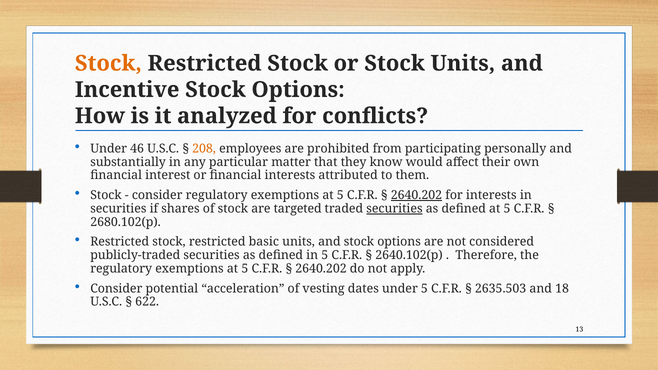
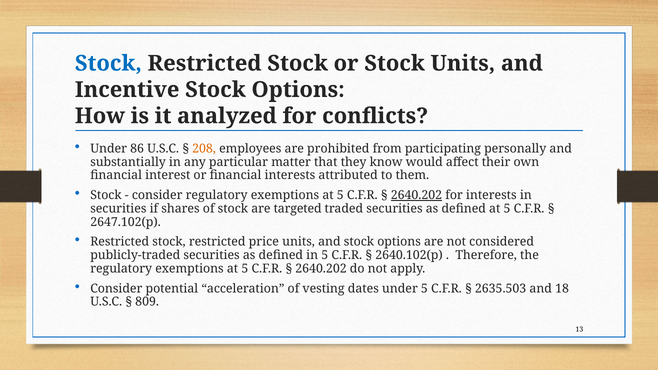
Stock colour: orange -> blue (108, 63)
46: 46 -> 86 (137, 149)
securities underline: present -> none (394, 209)
2680.102(p: 2680.102(p -> 2647.102(p (126, 222)
basic: basic -> price (264, 242)
622: 622 -> 809 (147, 302)
